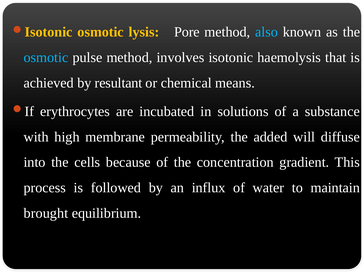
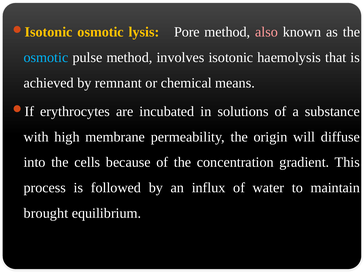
also colour: light blue -> pink (267, 32)
resultant: resultant -> remnant (118, 83)
added: added -> origin (271, 137)
